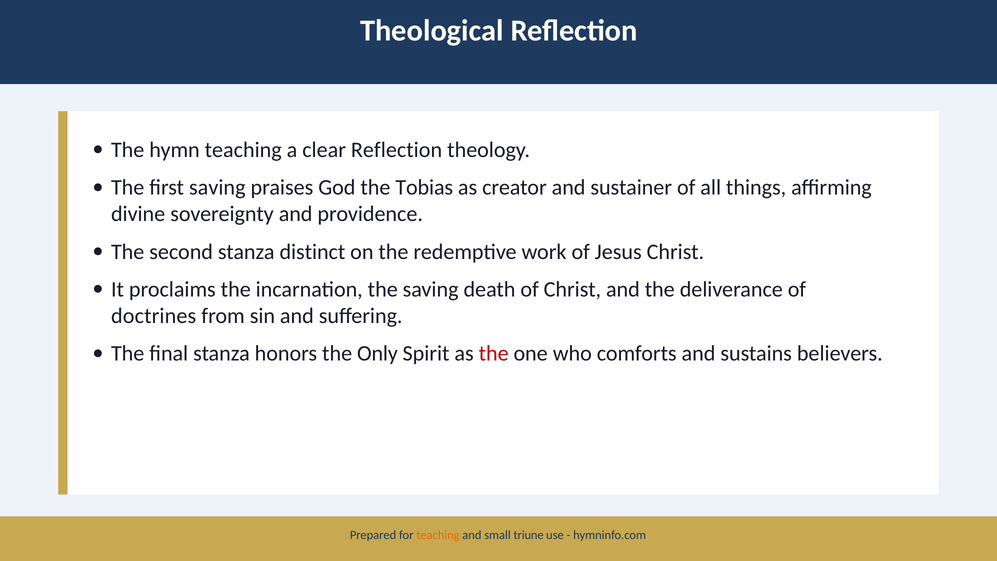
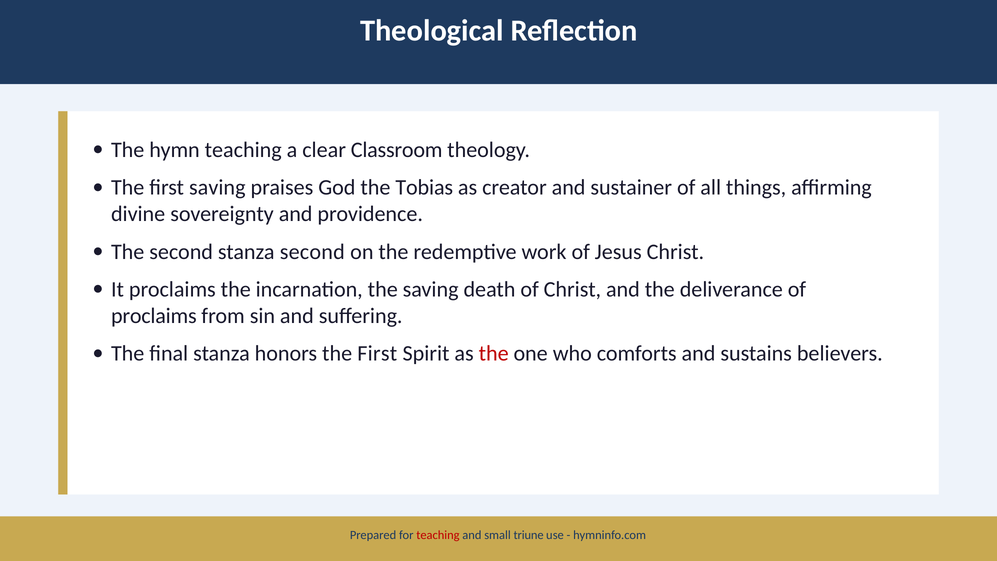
clear Reflection: Reflection -> Classroom (397, 150)
stanza distinct: distinct -> second (312, 252)
doctrines: doctrines -> proclaims (154, 316)
honors the Only: Only -> First (377, 354)
teaching colour: orange -> red (438, 535)
